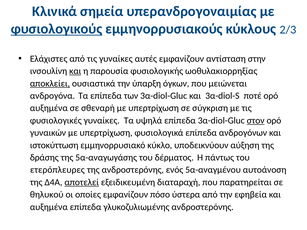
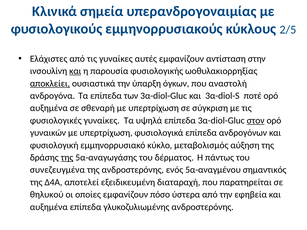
φυσιολογικούς underline: present -> none (57, 29)
2/3: 2/3 -> 2/5 (288, 30)
μειώνεται: μειώνεται -> αναστολή (228, 84)
ιστοκύττωση: ιστοκύττωση -> φυσιολογική (54, 145)
υποδεικνύουν: υποδεικνύουν -> μεταβολισμός (201, 145)
της underline: none -> present (67, 158)
ετερόπλευρες: ετερόπλευρες -> συνεζευγμένα (57, 170)
αυτοάνοση: αυτοάνοση -> σημαντικός (265, 170)
αποτελεί underline: present -> none (82, 182)
